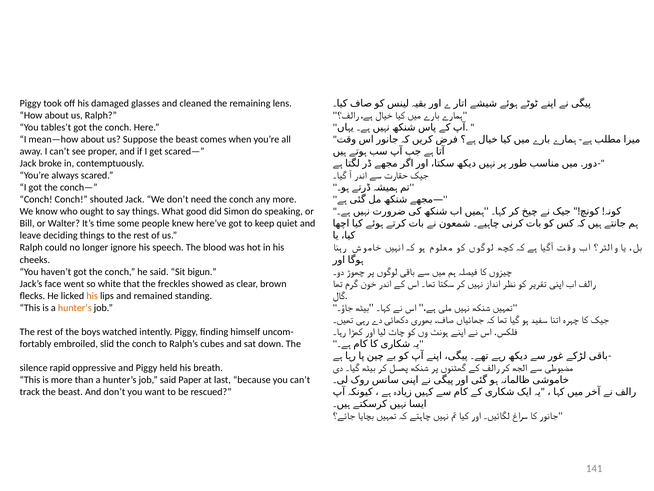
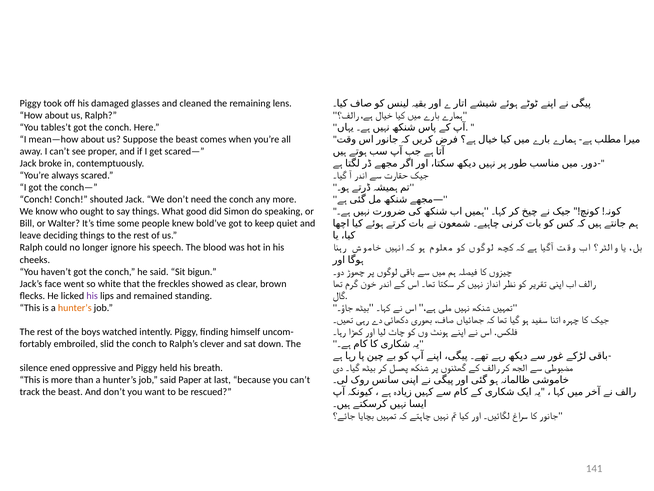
here’ve: here’ve -> bold’ve (211, 223)
his colour: orange -> purple (92, 295)
cubes: cubes -> clever (212, 343)
rapid: rapid -> ened (60, 367)
